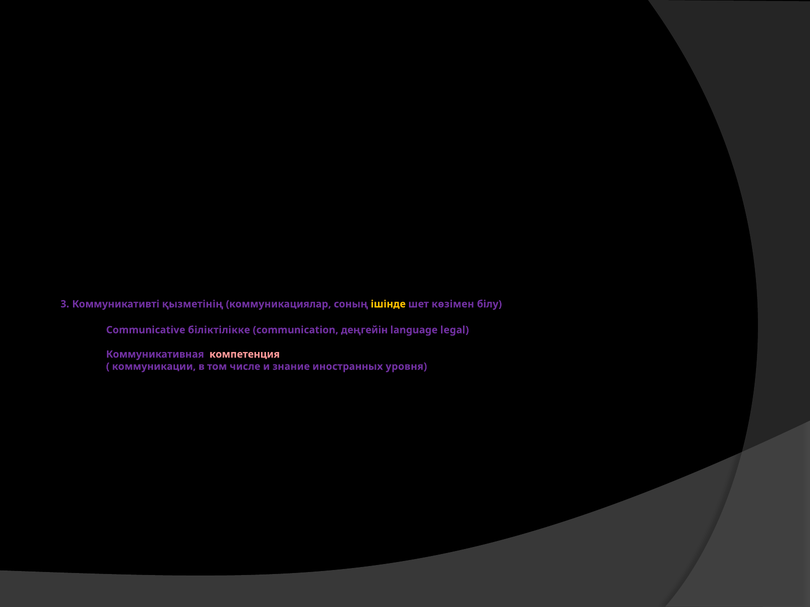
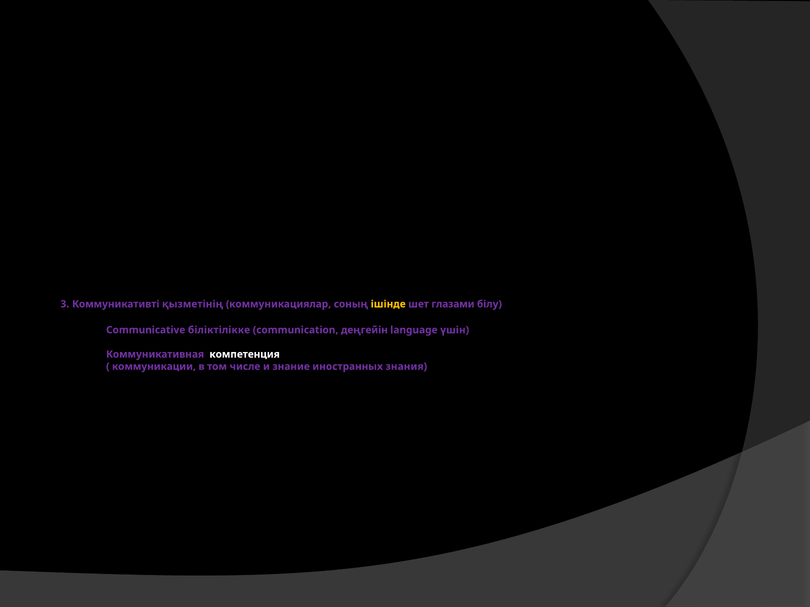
көзімен: көзімен -> глазами (453, 304)
legal: legal -> үшін (455, 330)
компетенция colour: pink -> white (245, 355)
уровня: уровня -> знания (406, 367)
